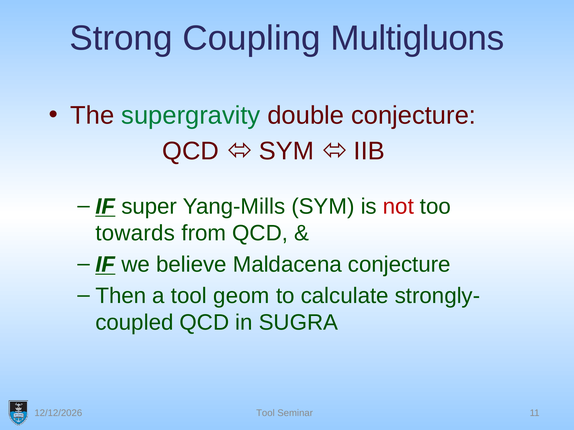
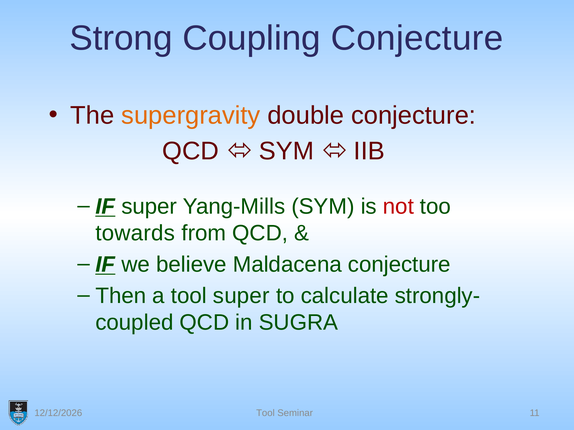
Coupling Multigluons: Multigluons -> Conjecture (417, 38)
supergravity colour: green -> orange (191, 116)
tool geom: geom -> super (241, 296)
